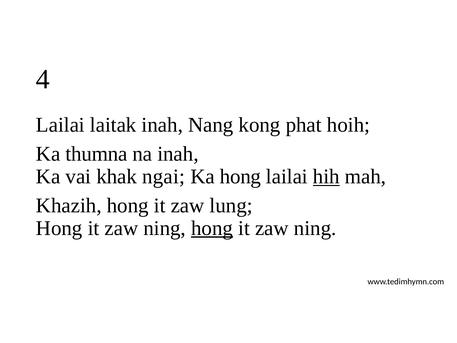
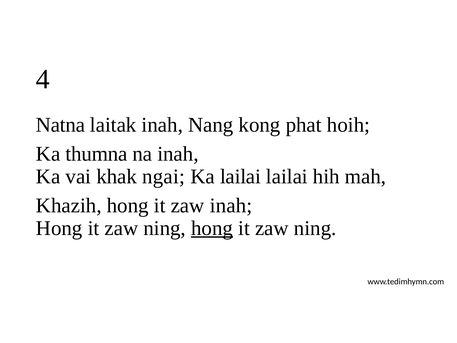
Lailai: Lailai -> Natna (60, 125)
Ka hong: hong -> lailai (240, 176)
hih underline: present -> none (326, 176)
zaw lung: lung -> inah (231, 205)
